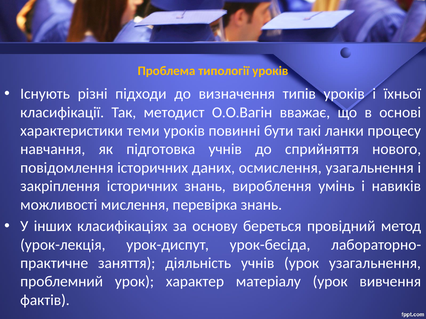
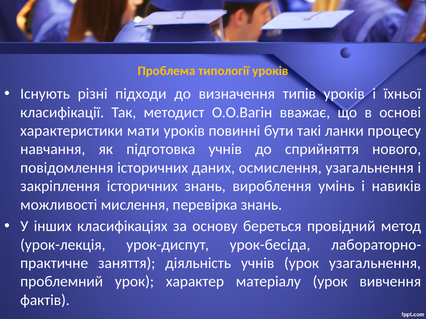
теми: теми -> мати (143, 131)
